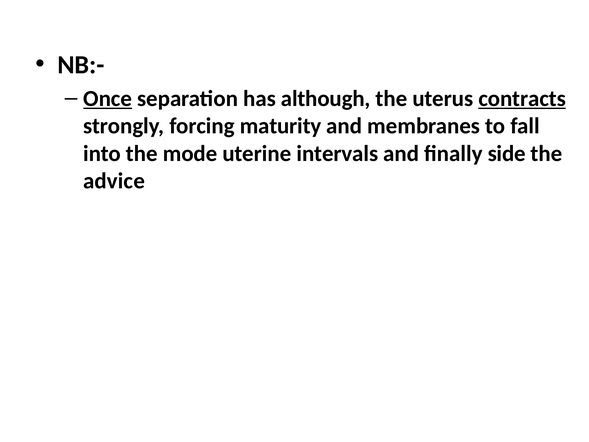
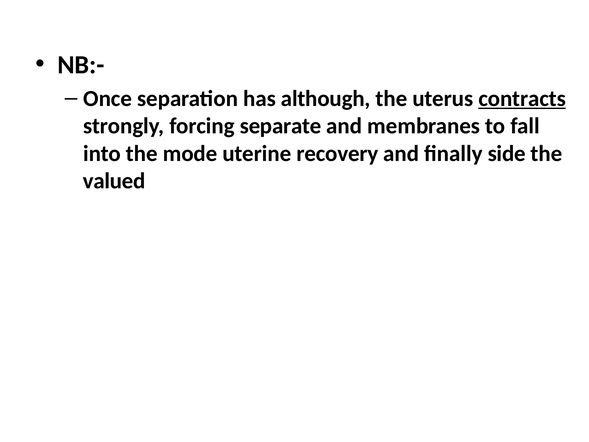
Once underline: present -> none (108, 98)
maturity: maturity -> separate (281, 126)
intervals: intervals -> recovery (337, 153)
advice: advice -> valued (114, 181)
